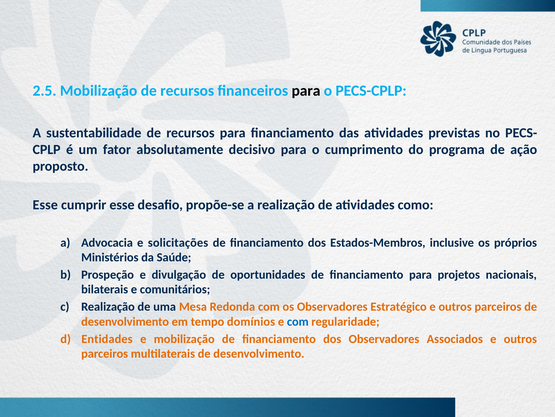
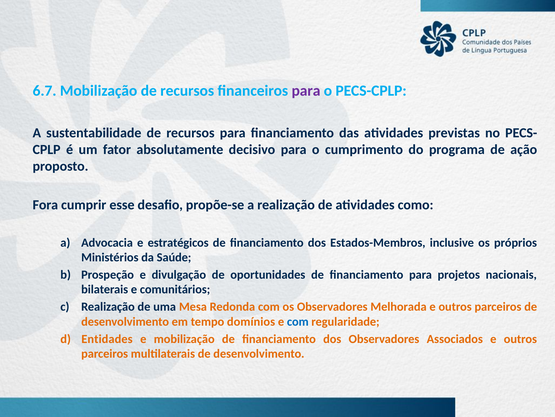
2.5: 2.5 -> 6.7 (45, 91)
para colour: black -> purple (306, 91)
Esse: Esse -> Fora (45, 205)
solicitações: solicitações -> estratégicos (178, 242)
Estratégico: Estratégico -> Melhorada (399, 306)
